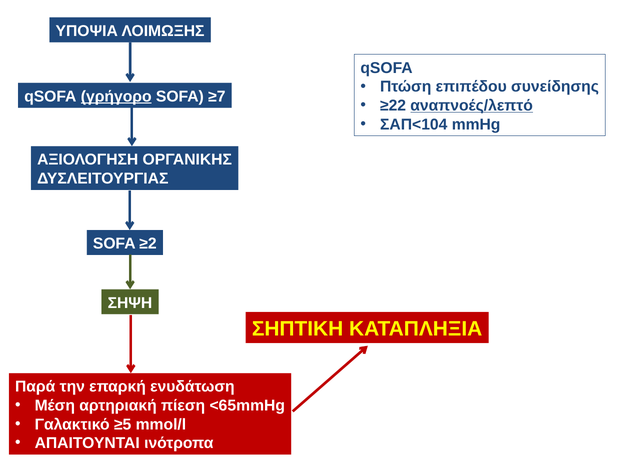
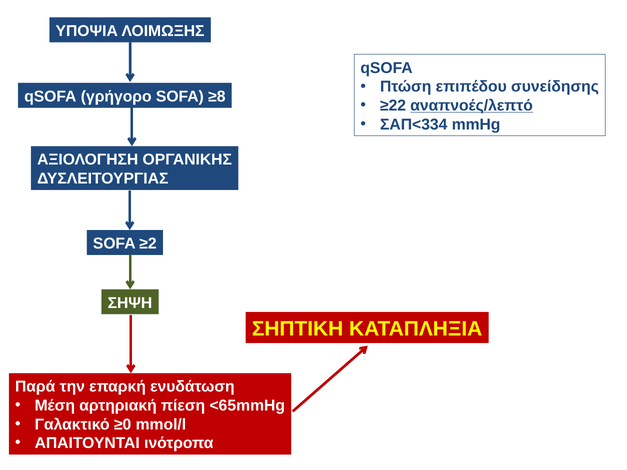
γρήγορο underline: present -> none (116, 96)
≥7: ≥7 -> ≥8 (217, 96)
ΣΑΠ<104: ΣΑΠ<104 -> ΣΑΠ<334 (414, 124)
≥5: ≥5 -> ≥0 (123, 425)
